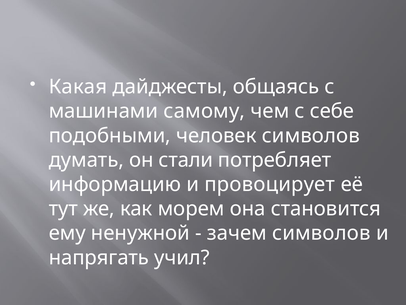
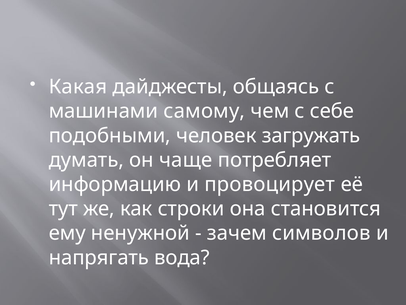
человек символов: символов -> загружать (311, 135)
стали: стали -> чаще (186, 160)
морем: морем -> строки (191, 208)
учил: учил -> вода (182, 257)
